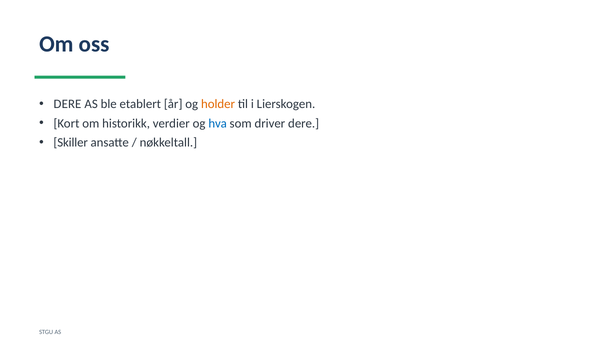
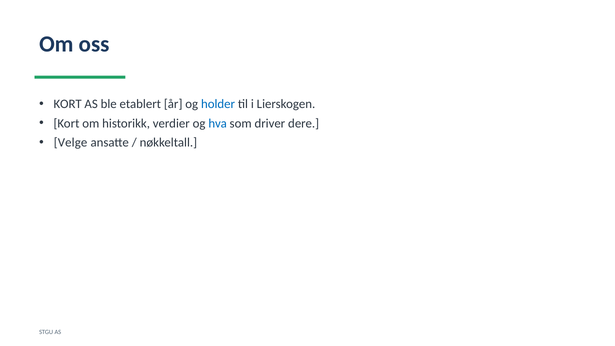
DERE: DERE -> KORT (68, 104)
holder colour: orange -> blue (218, 104)
Skiller: Skiller -> Velge (71, 143)
